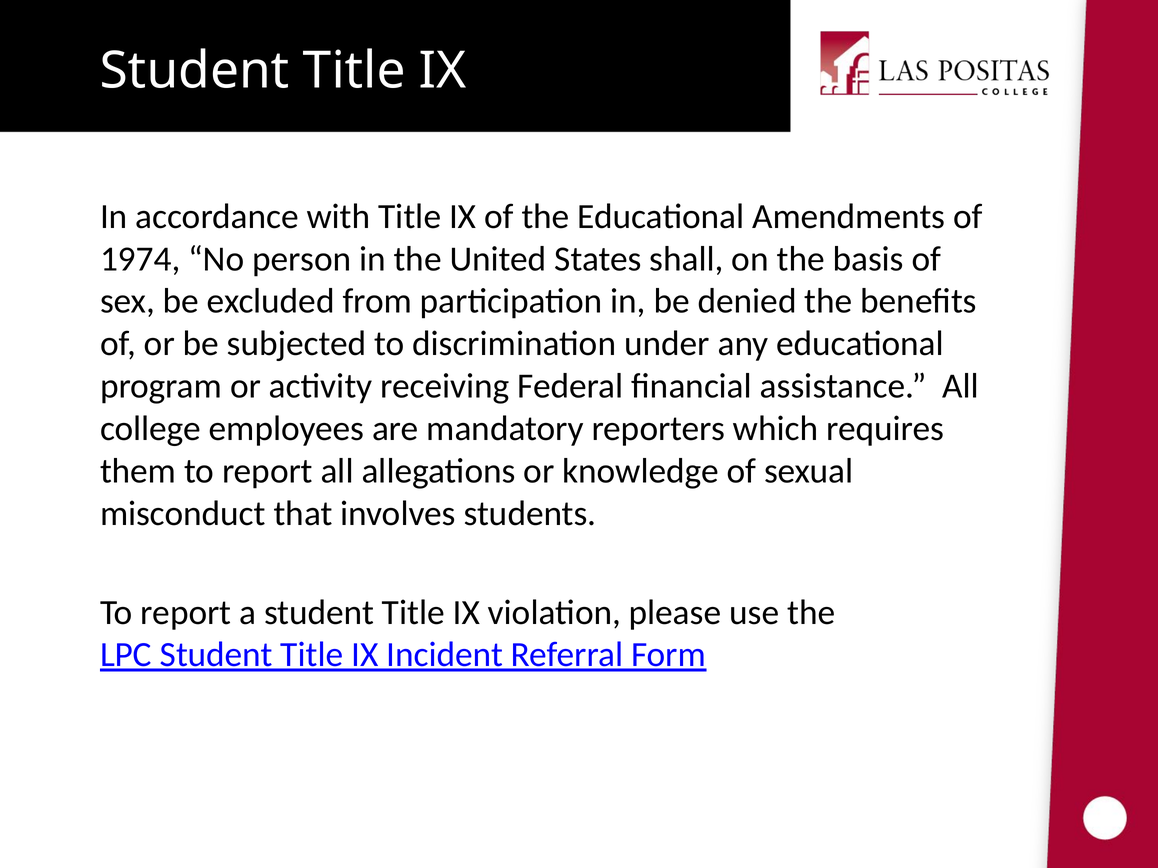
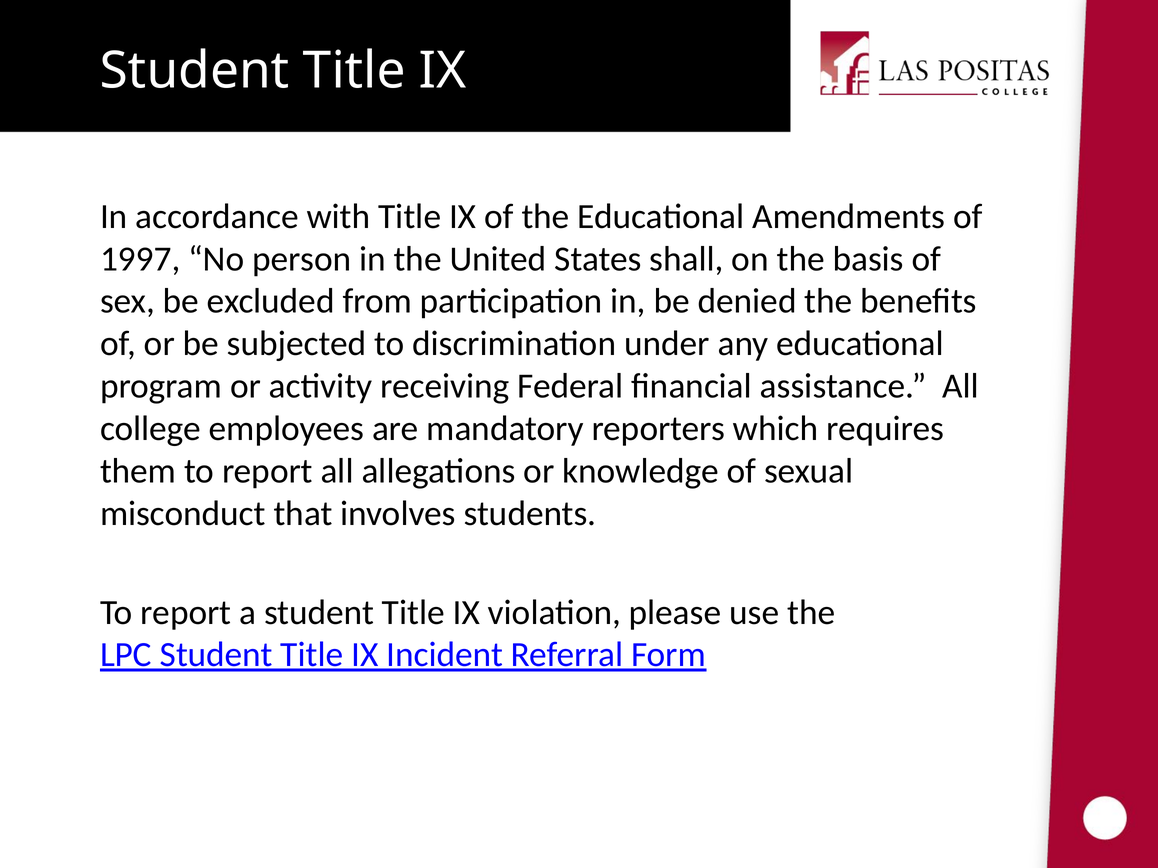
1974: 1974 -> 1997 (140, 259)
